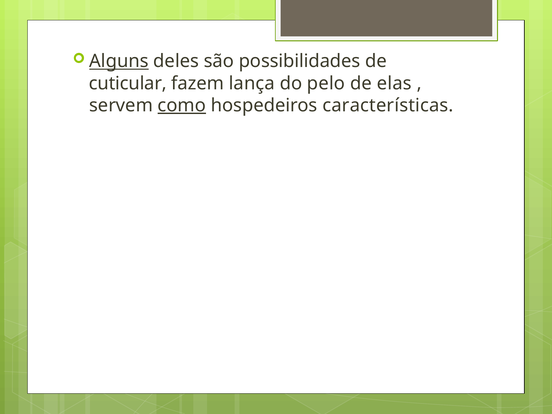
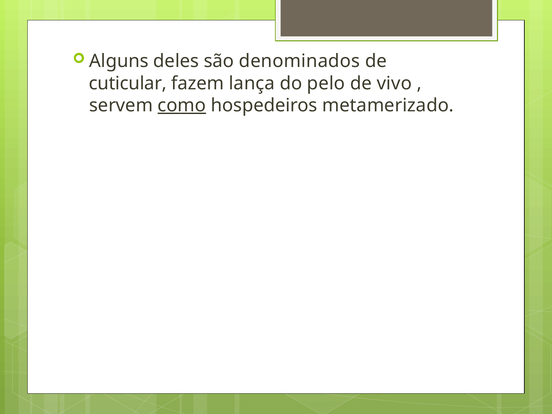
Alguns underline: present -> none (119, 61)
possibilidades: possibilidades -> denominados (299, 61)
elas: elas -> vivo (394, 83)
características: características -> metamerizado (388, 105)
